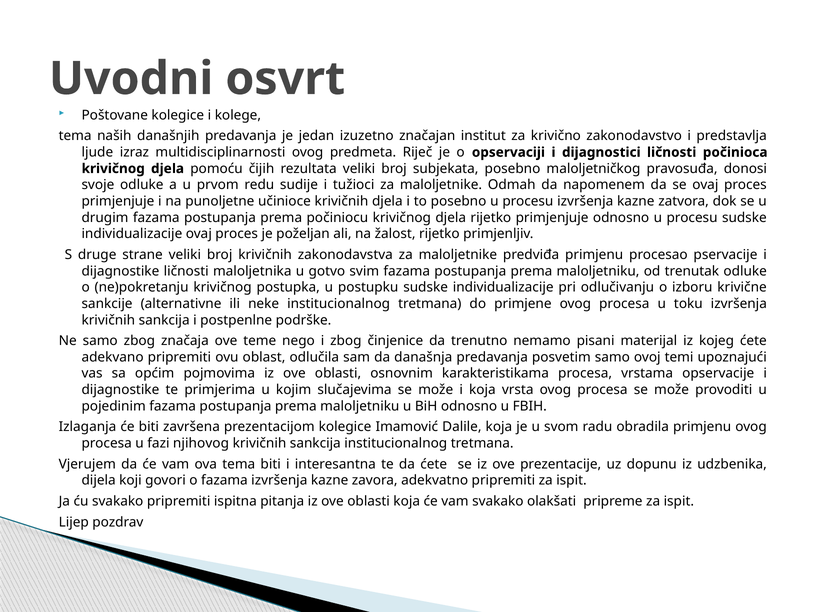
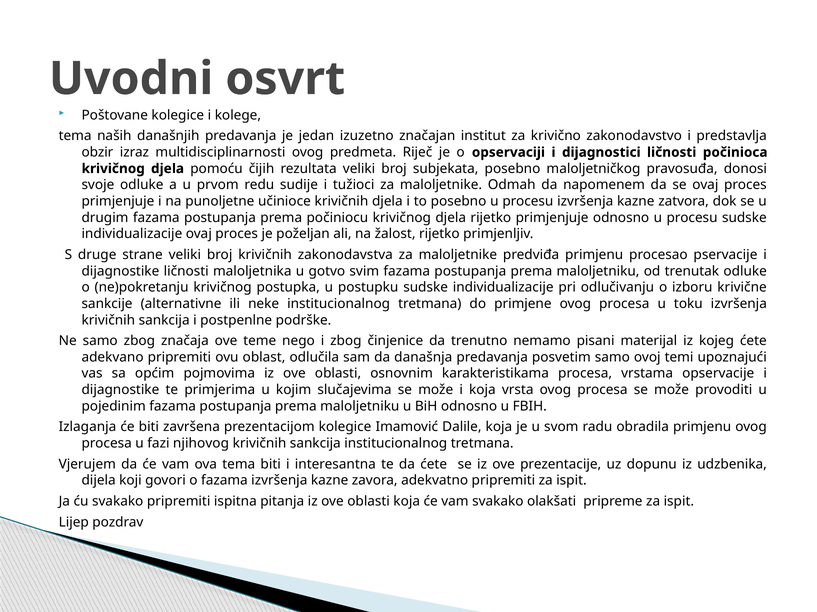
ljude: ljude -> obzir (97, 152)
